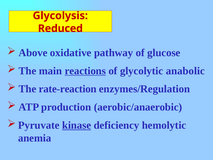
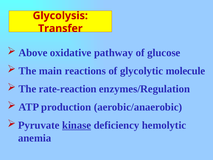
Reduced: Reduced -> Transfer (60, 28)
reactions underline: present -> none (85, 71)
anabolic: anabolic -> molecule (185, 71)
